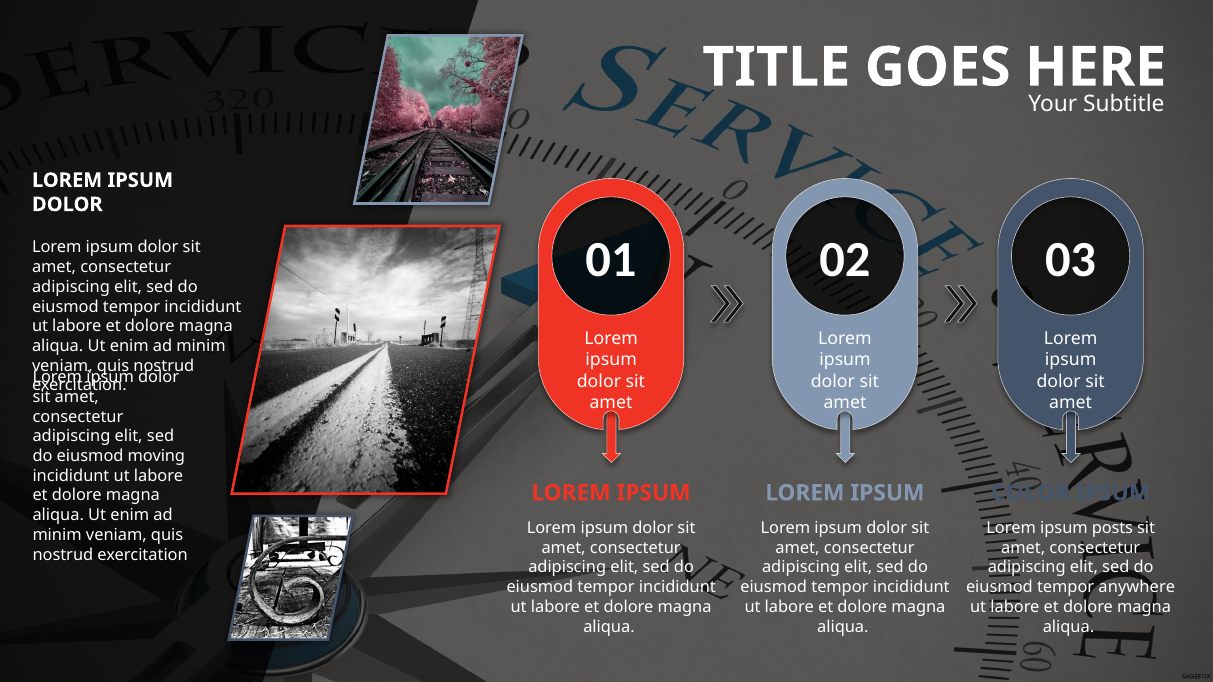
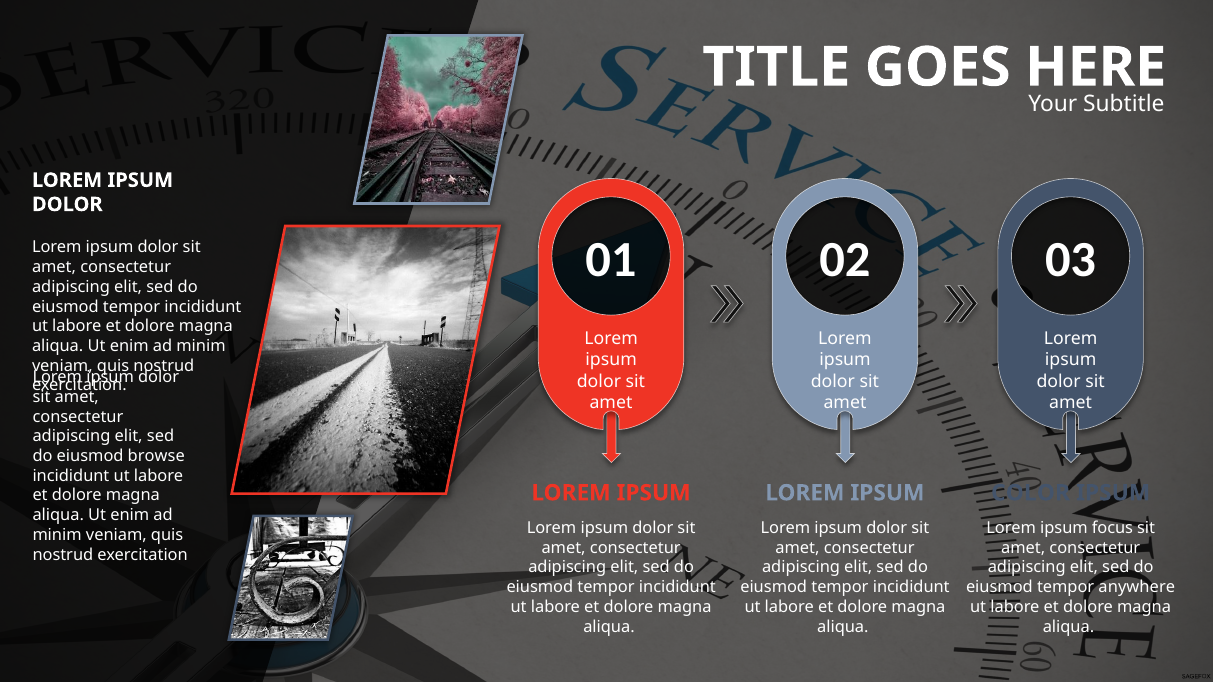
moving: moving -> browse (156, 456)
posts: posts -> focus (1112, 528)
